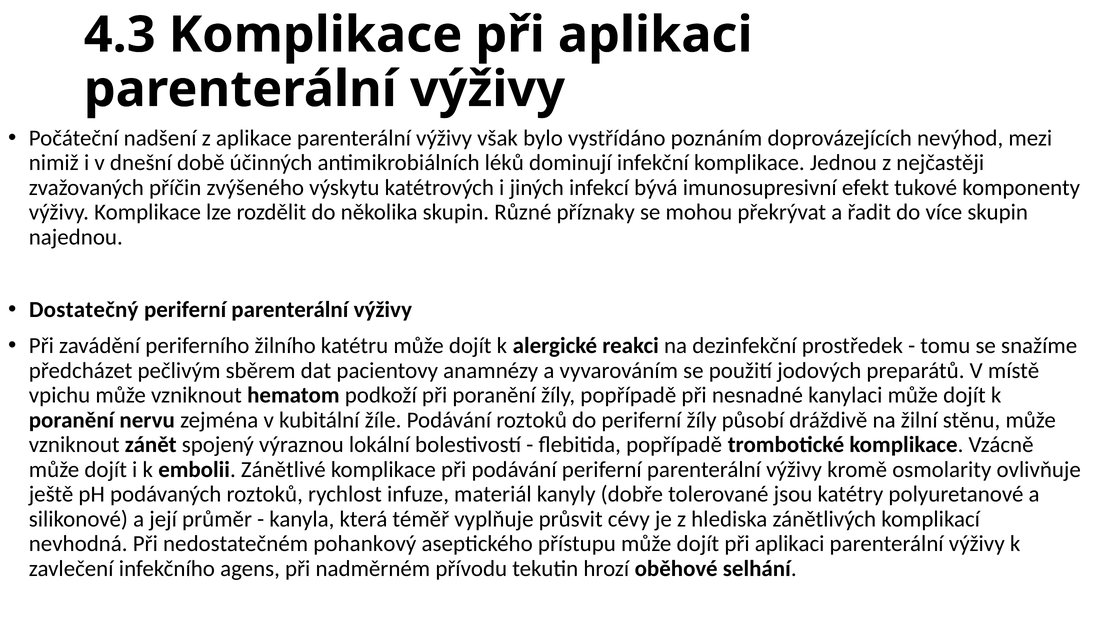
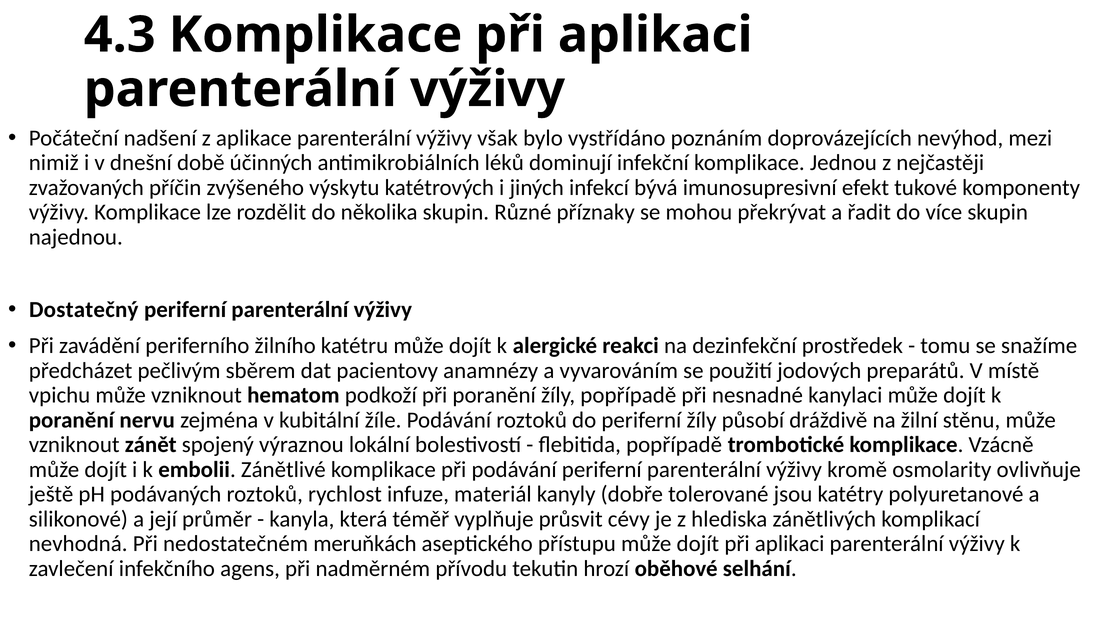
pohankový: pohankový -> meruňkách (365, 544)
